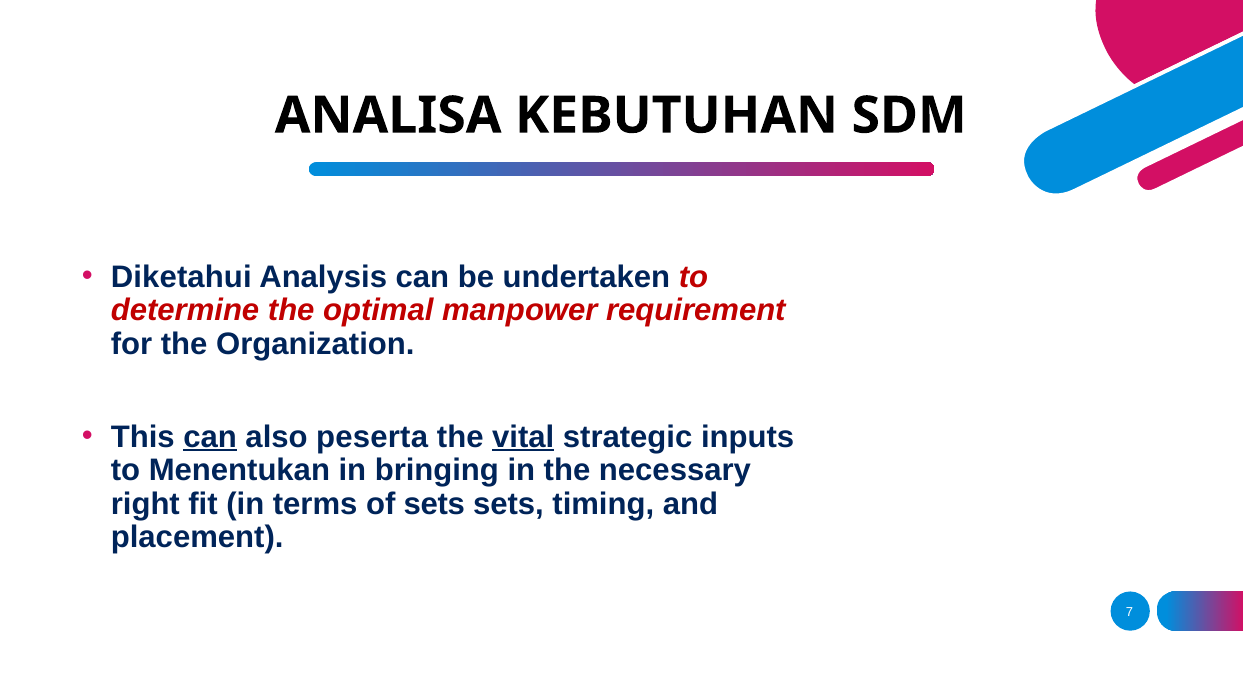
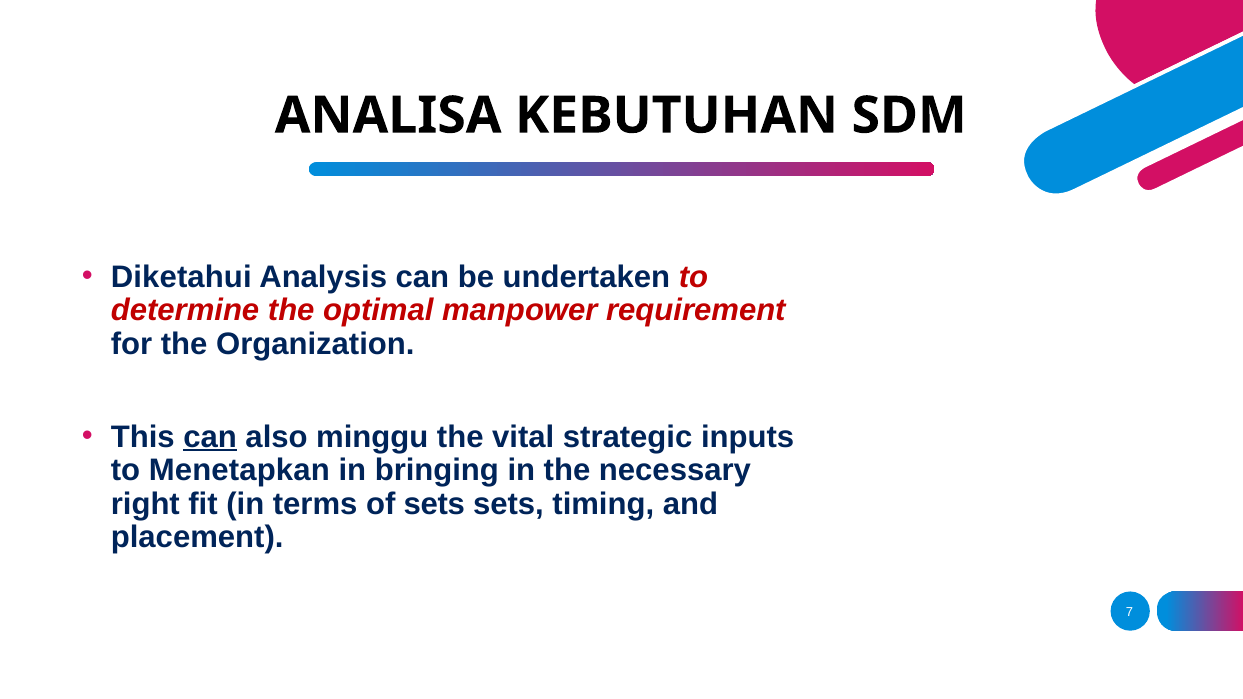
peserta: peserta -> minggu (372, 437)
vital underline: present -> none (523, 437)
Menentukan: Menentukan -> Menetapkan (239, 471)
